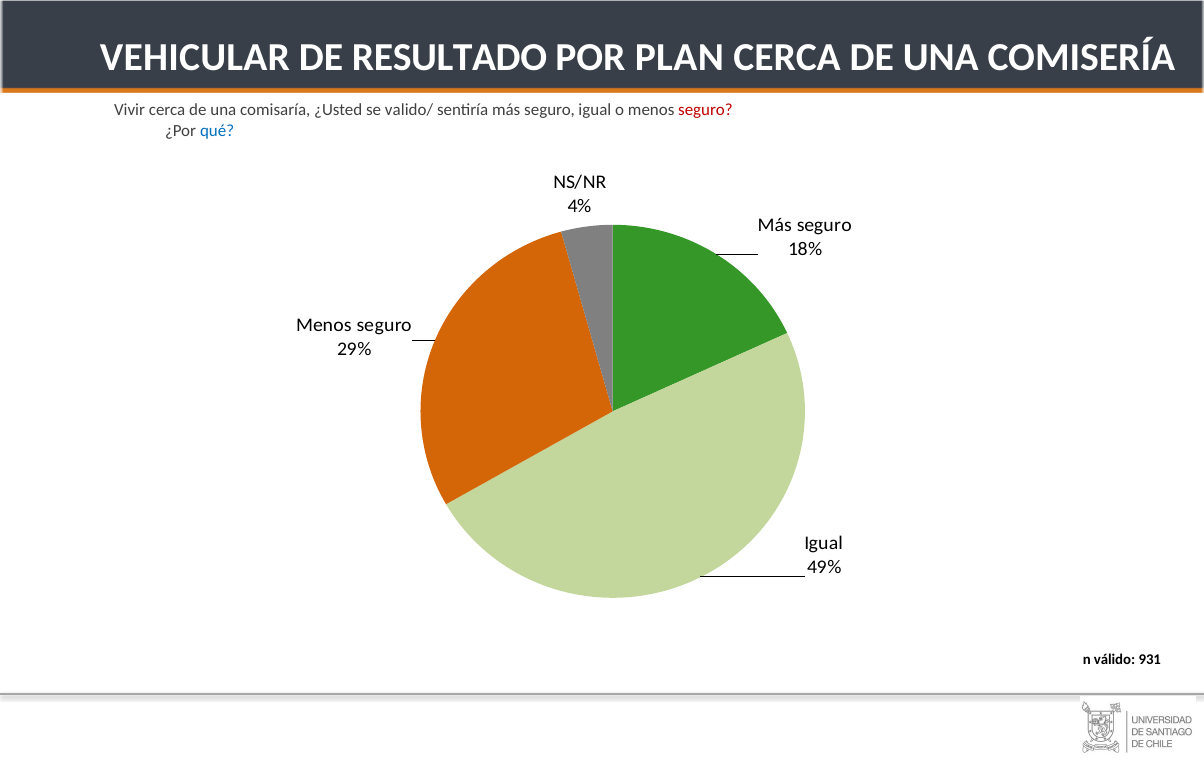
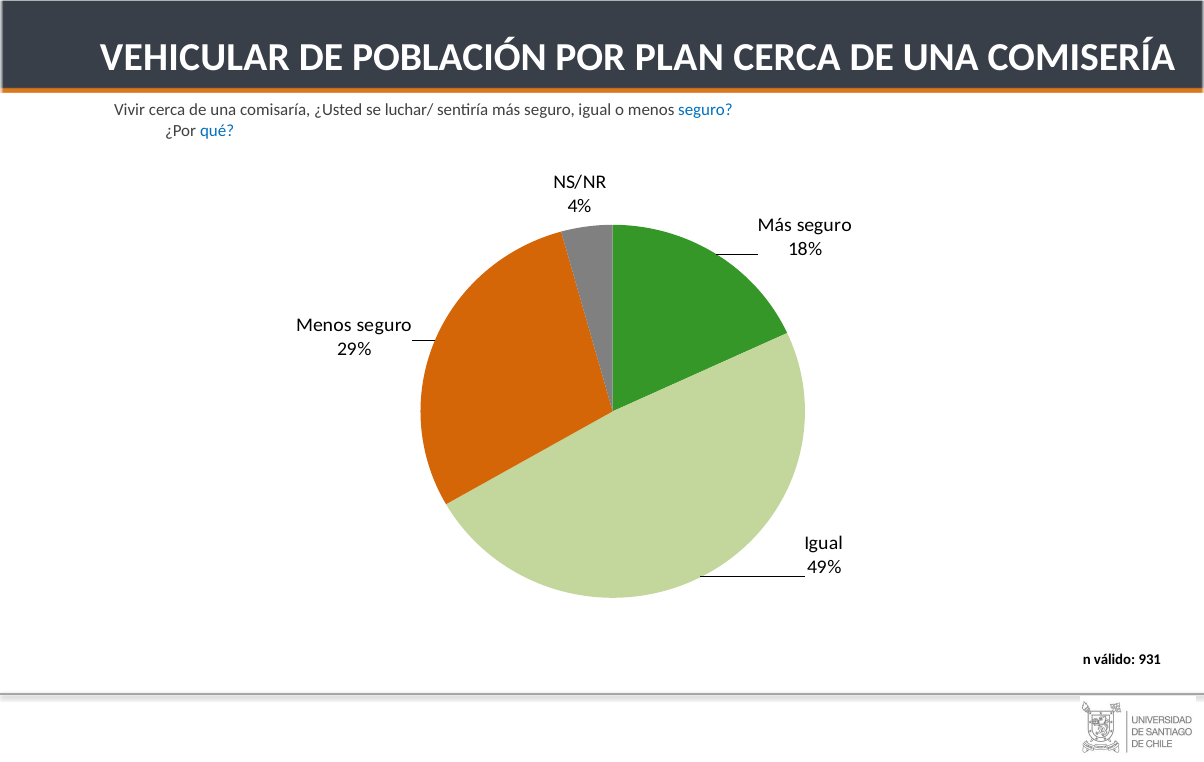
RESULTADO: RESULTADO -> POBLACIÓN (449, 58)
valido/: valido/ -> luchar/ (409, 110)
seguro colour: red -> blue (705, 110)
